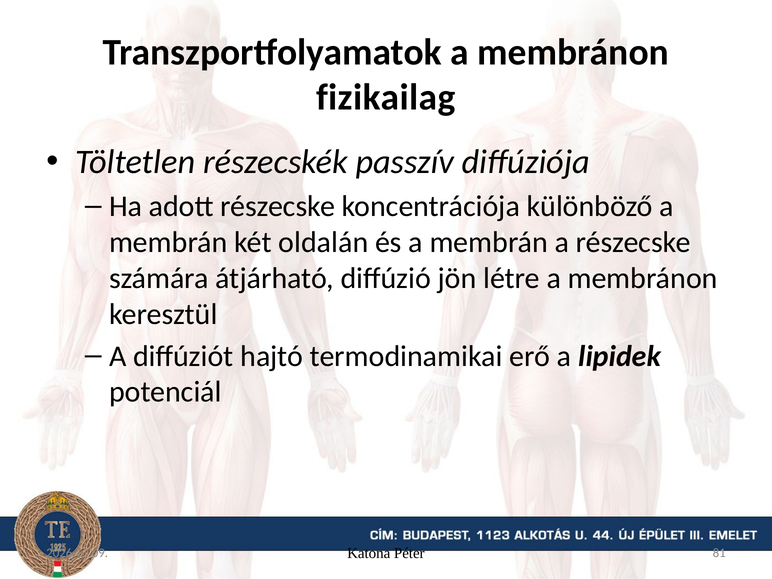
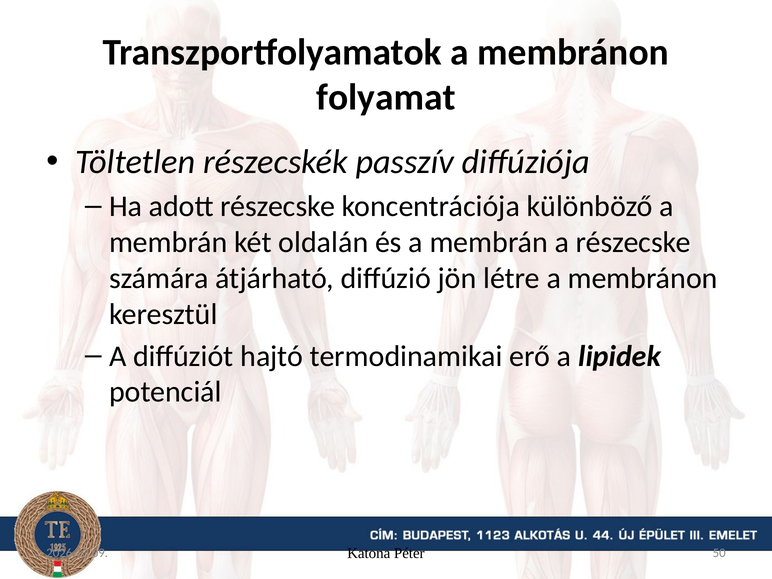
fizikailag: fizikailag -> folyamat (386, 97)
81: 81 -> 50 (719, 553)
